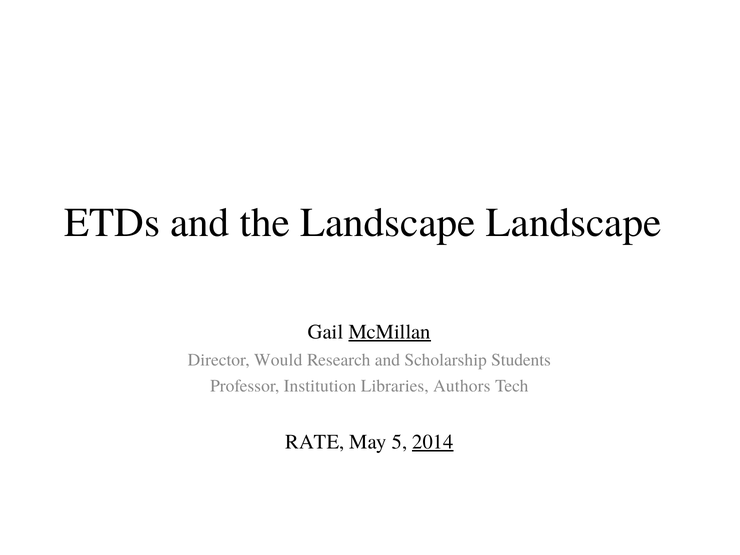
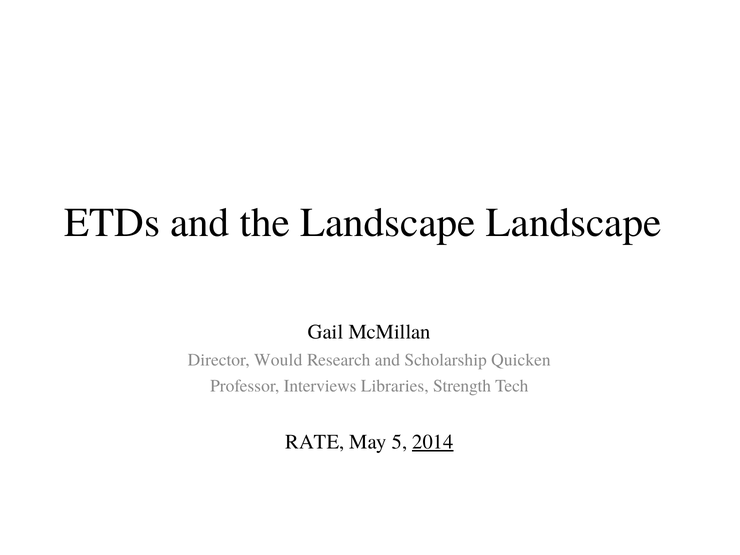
McMillan underline: present -> none (390, 332)
Students: Students -> Quicken (521, 360)
Institution: Institution -> Interviews (320, 386)
Authors: Authors -> Strength (462, 386)
